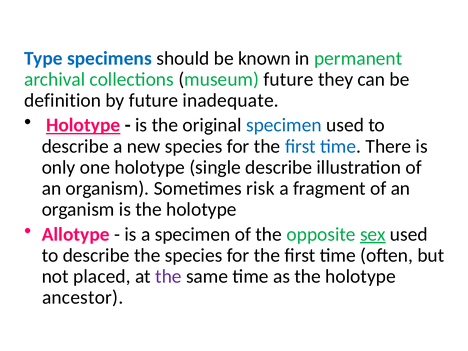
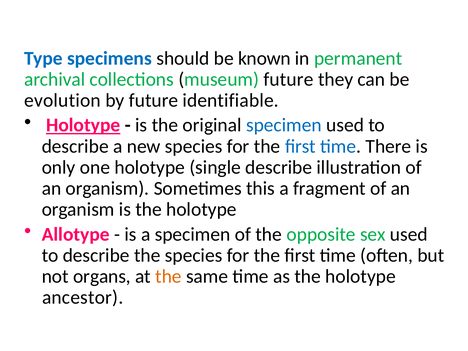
definition: definition -> evolution (63, 100)
inadequate: inadequate -> identifiable (231, 100)
risk: risk -> this (261, 188)
sex underline: present -> none (373, 234)
placed: placed -> organs (102, 276)
the colour: purple -> orange (168, 276)
